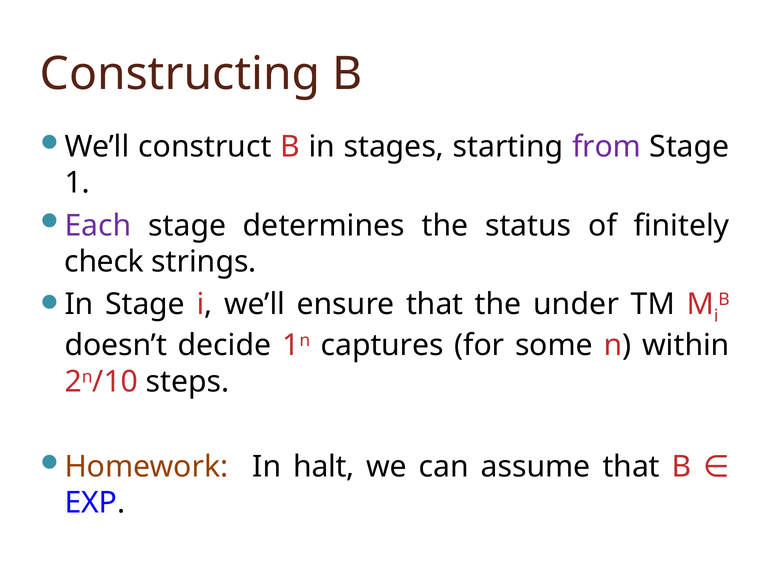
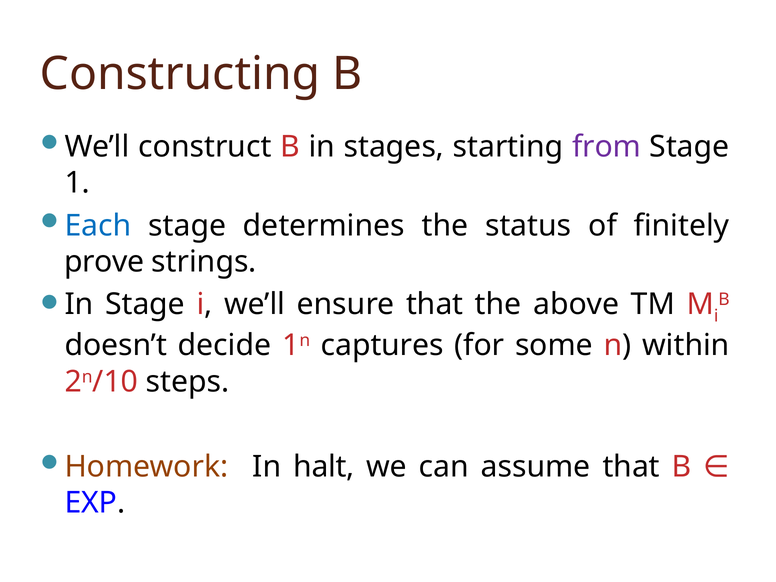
Each colour: purple -> blue (98, 226)
check: check -> prove (104, 262)
under: under -> above (576, 304)
